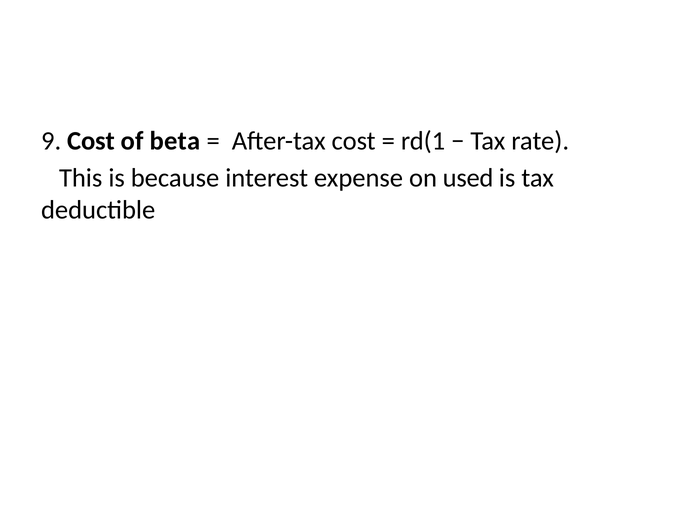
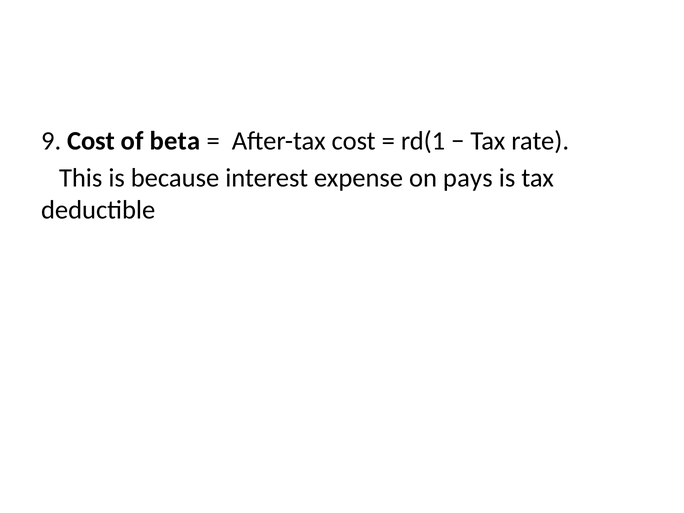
used: used -> pays (468, 178)
